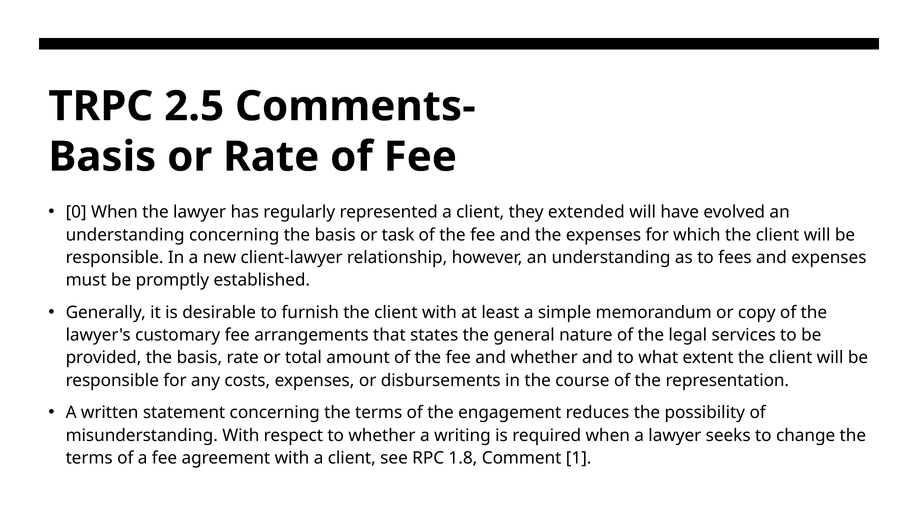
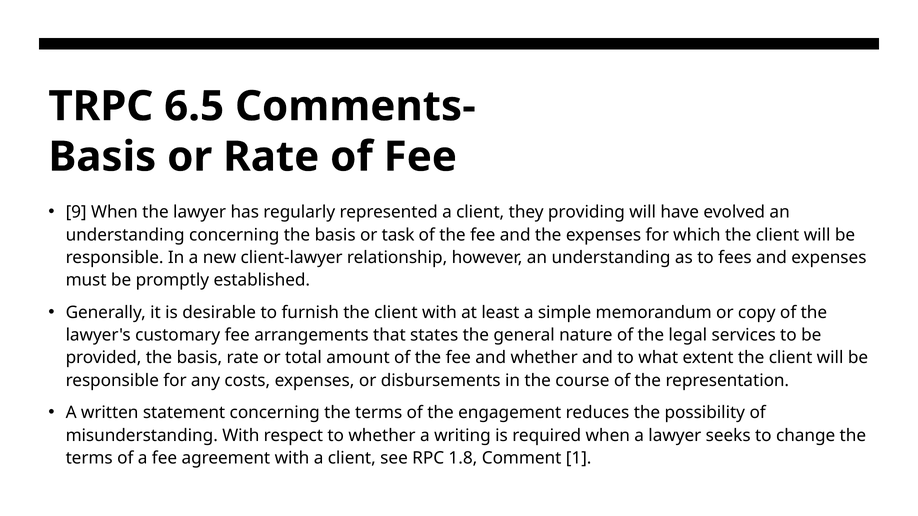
2.5: 2.5 -> 6.5 (194, 106)
0: 0 -> 9 (76, 212)
extended: extended -> providing (586, 212)
